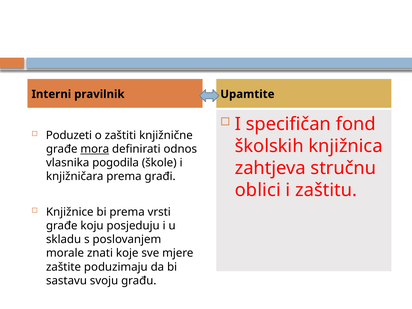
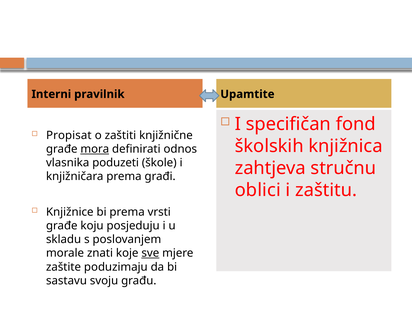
Poduzeti: Poduzeti -> Propisat (69, 135)
pogodila: pogodila -> poduzeti (116, 163)
sve underline: none -> present (150, 253)
